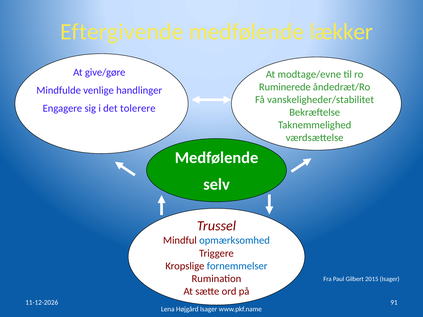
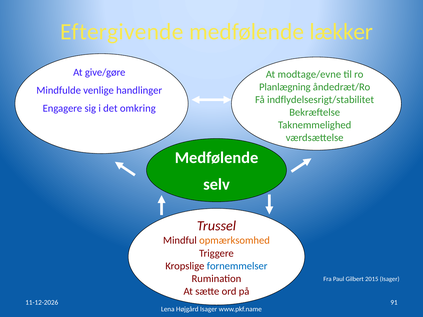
Ruminerede: Ruminerede -> Planlægning (285, 87)
vanskeligheder/stabilitet: vanskeligheder/stabilitet -> indflydelsesrigt/stabilitet (321, 100)
tolerere: tolerere -> omkring (138, 108)
opmærksomhed colour: blue -> orange (234, 241)
